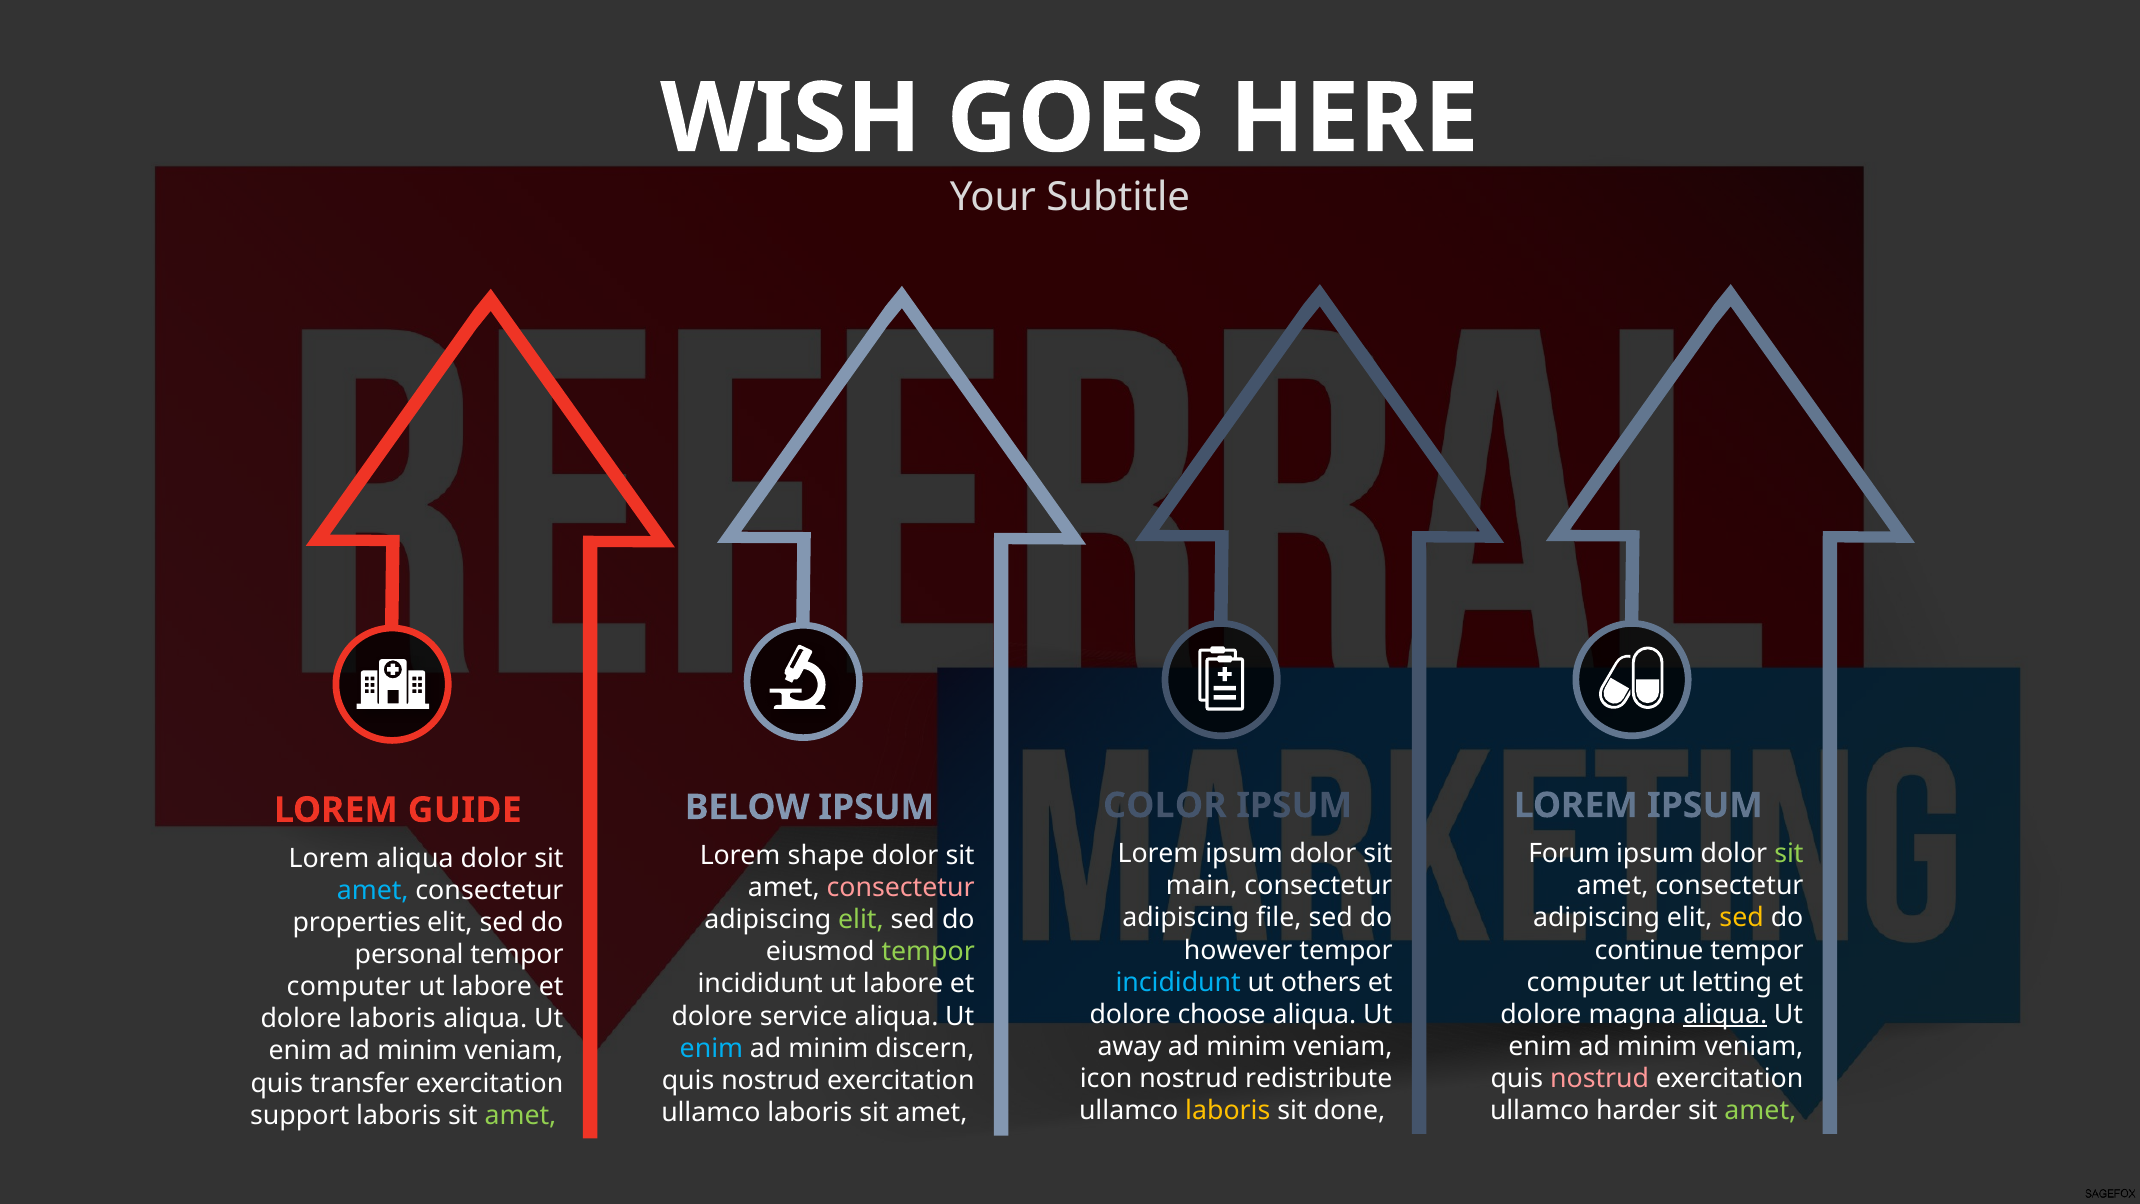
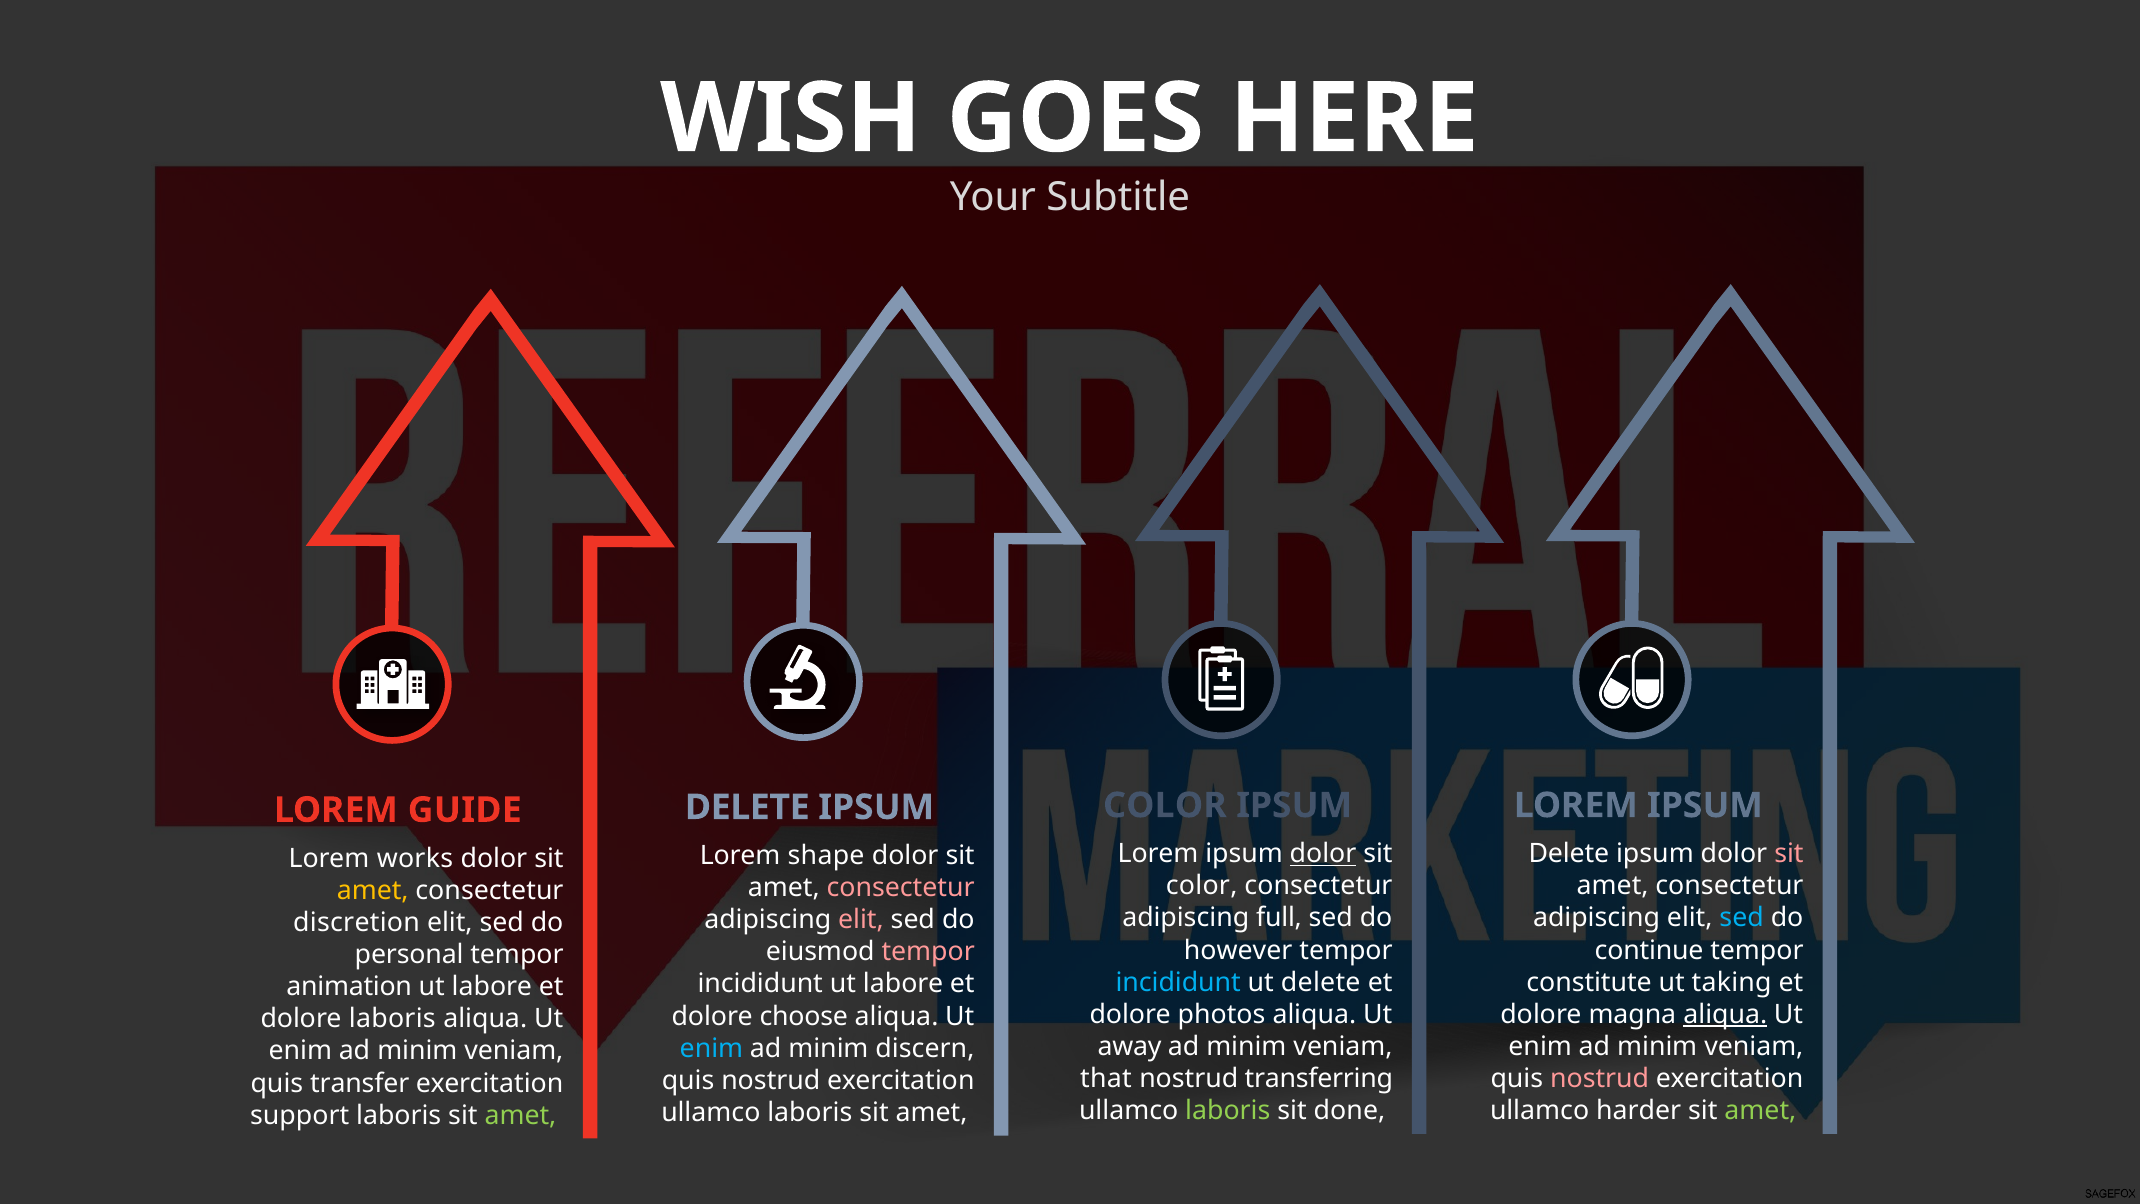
BELOW: BELOW -> DELETE (747, 807)
dolor underline: none -> present (1323, 854)
Forum: Forum -> Delete (1569, 854)
sit colour: light green -> pink (1789, 854)
Lorem aliqua: aliqua -> works (415, 858)
main: main -> color (1202, 886)
amet colour: light blue -> yellow (373, 890)
file: file -> full (1279, 918)
sed colour: yellow -> light blue (1742, 918)
elit colour: light green -> pink (861, 920)
properties: properties -> discretion (357, 923)
tempor colour: light green -> pink (928, 952)
ut others: others -> delete (1321, 982)
computer: computer -> constitute (1589, 982)
letting: letting -> taking (1732, 982)
computer: computer -> animation (349, 987)
choose: choose -> photos (1222, 1014)
service: service -> choose (804, 1016)
icon: icon -> that (1106, 1078)
redistribute: redistribute -> transferring (1319, 1078)
laboris colour: yellow -> light green (1228, 1110)
